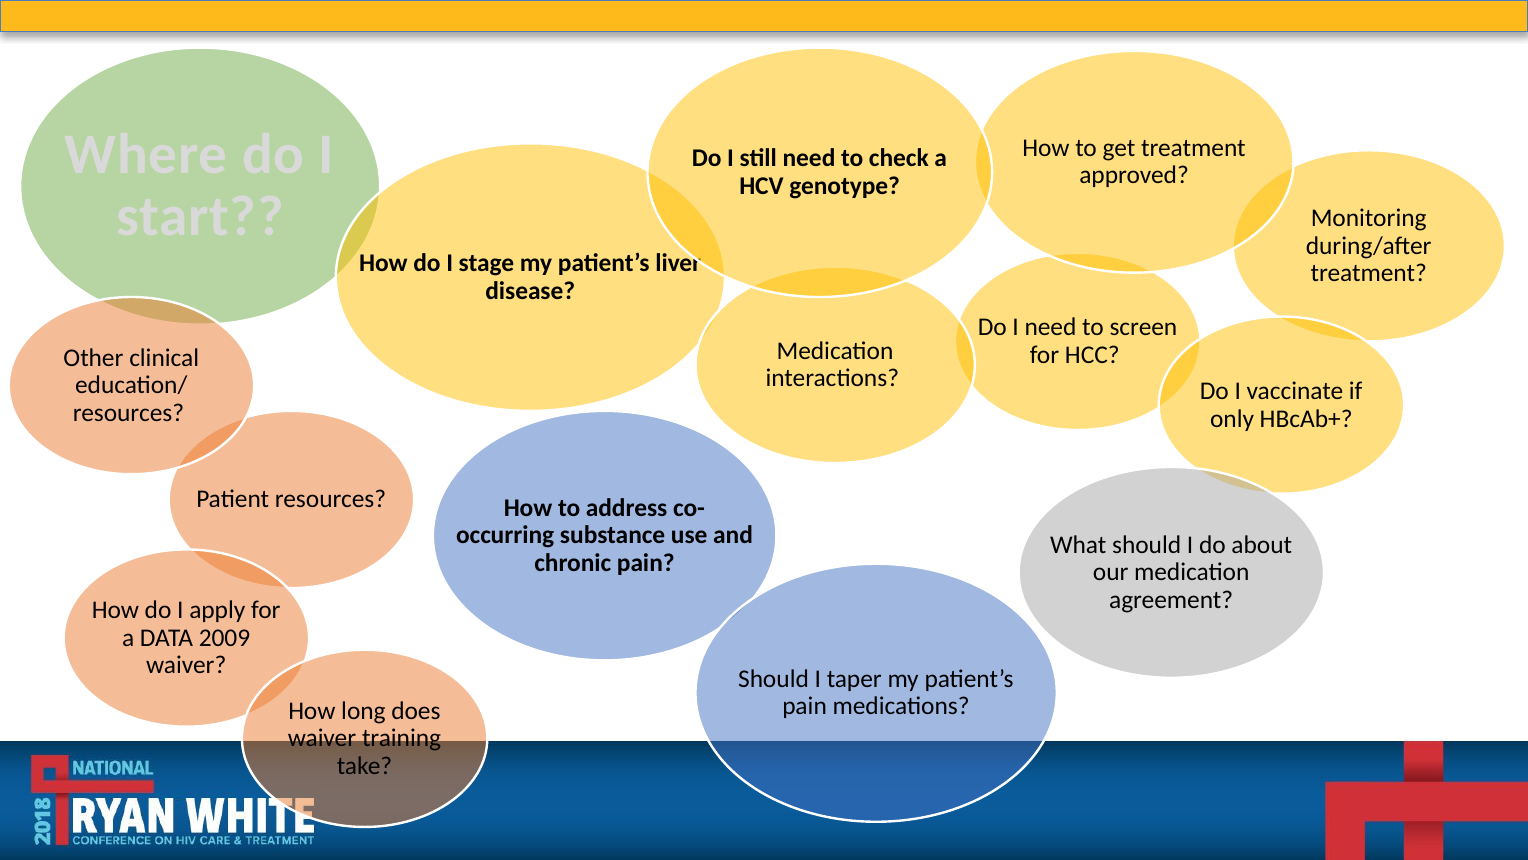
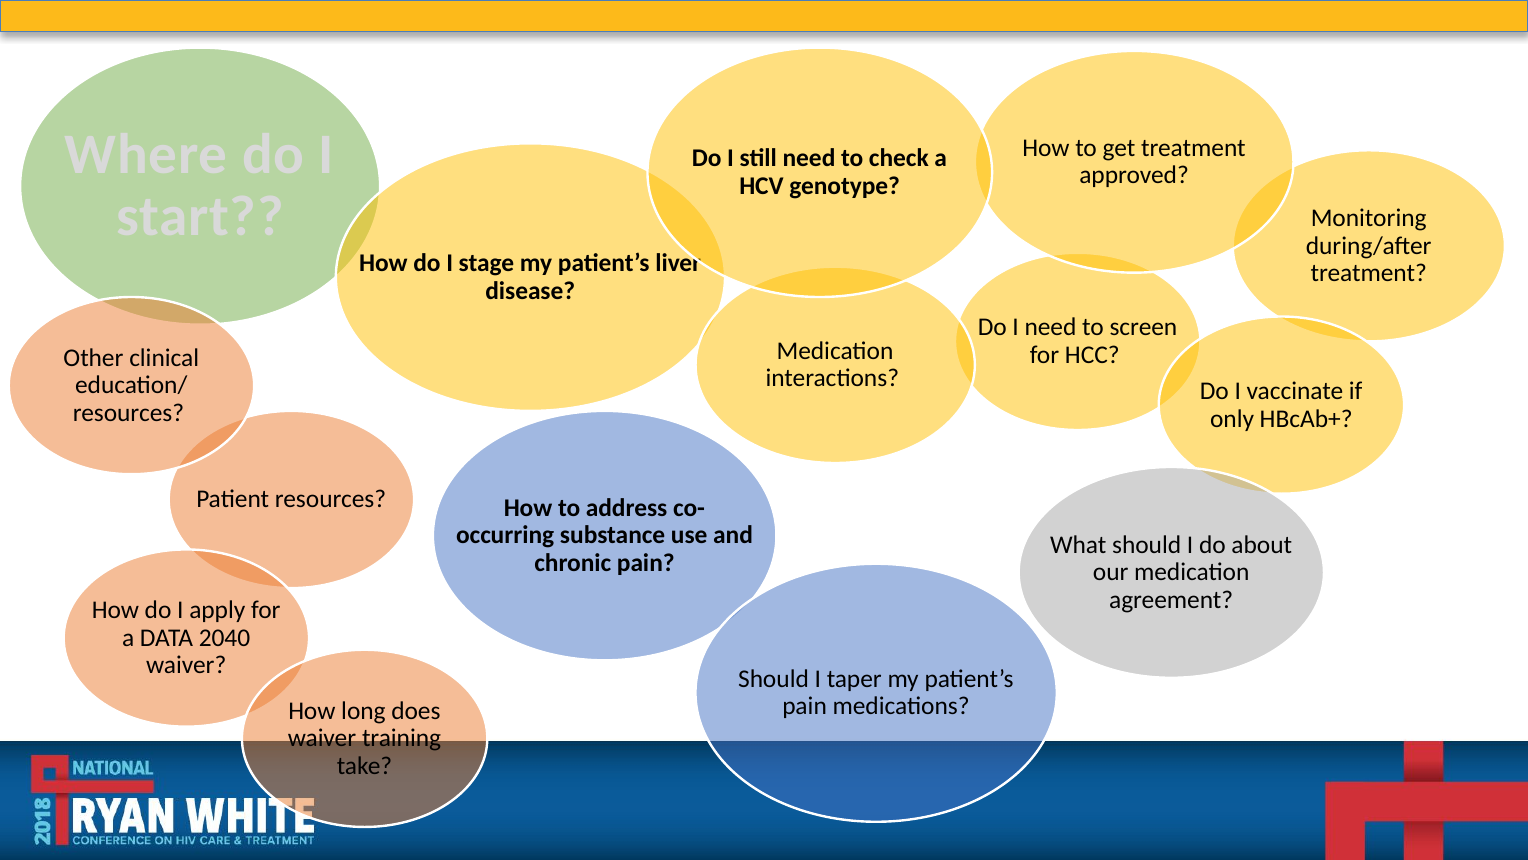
2009: 2009 -> 2040 (224, 638)
